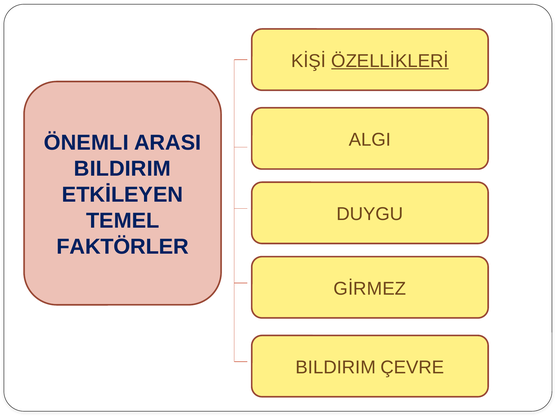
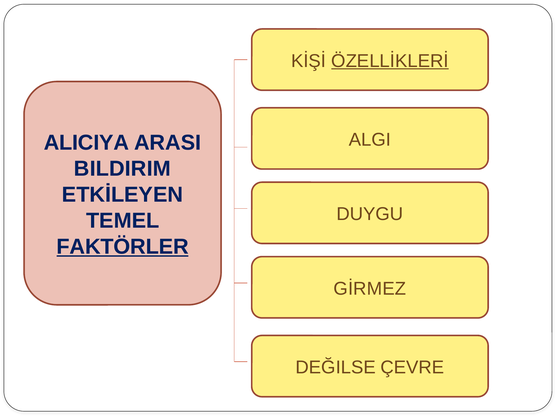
ÖNEMLI: ÖNEMLI -> ALICIYA (86, 143)
FAKTÖRLER underline: none -> present (123, 247)
BILDIRIM: BILDIRIM -> DEĞILSE (336, 367)
